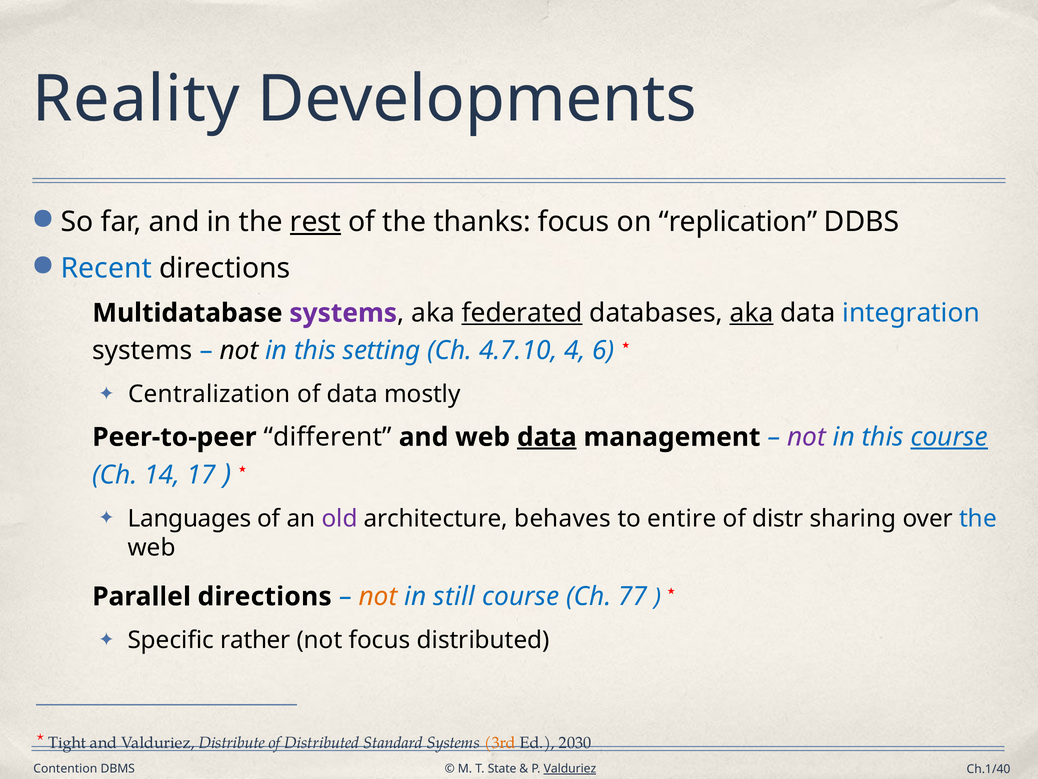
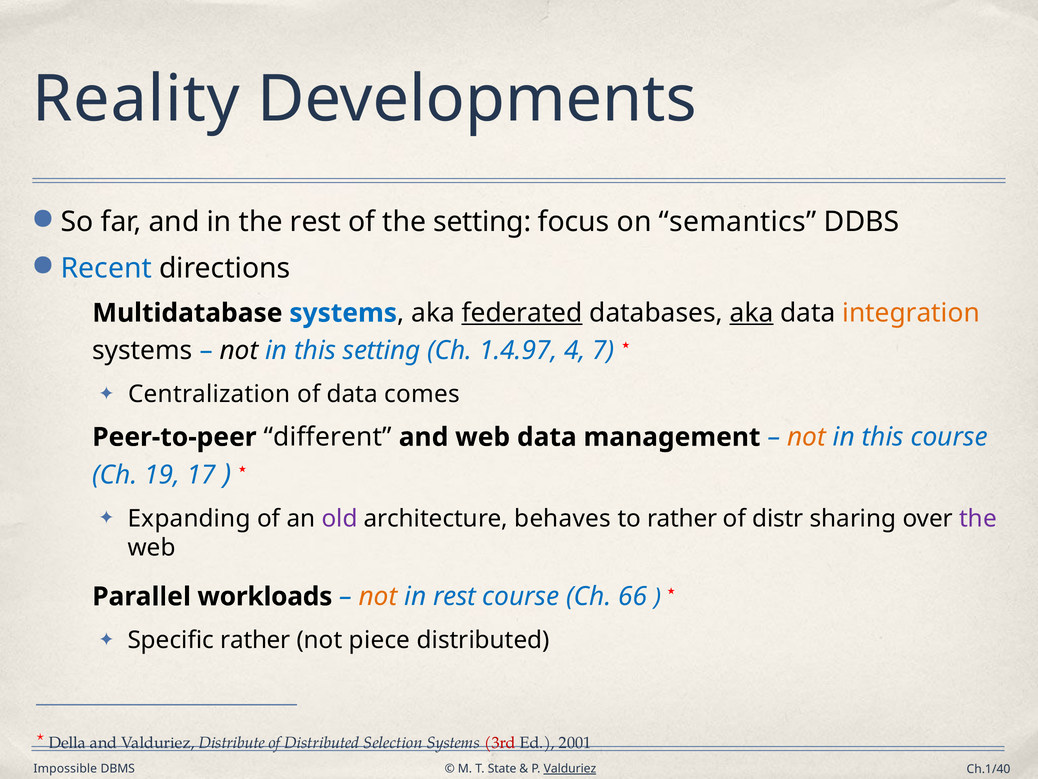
rest underline: present -> none (316, 222)
the thanks: thanks -> setting (482, 222)
replication: replication -> semantics (738, 222)
systems colour: purple -> blue (343, 313)
integration colour: blue -> orange (911, 313)
4.7.10: 4.7.10 -> 1.4.97 (518, 351)
6: 6 -> 7 (603, 351)
mostly: mostly -> comes (422, 394)
data underline: present -> none (547, 437)
not colour: purple -> orange (806, 437)
course underline: present -> none (949, 437)
14: 14 -> 19 (162, 475)
Languages: Languages -> Expanding (189, 518)
to entire: entire -> rather (682, 518)
the colour: blue -> purple (978, 518)
Parallel directions: directions -> workloads (265, 596)
in still: still -> rest (454, 596)
77: 77 -> 66 (633, 596)
not focus: focus -> piece (380, 640)
Tight: Tight -> Della (67, 742)
Standard: Standard -> Selection (393, 742)
3rd colour: orange -> red (500, 742)
2030: 2030 -> 2001 (575, 742)
Contention: Contention -> Impossible (65, 768)
